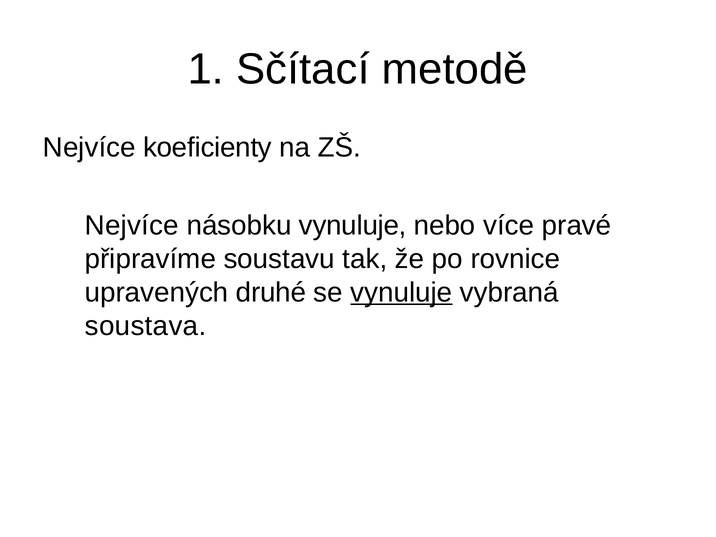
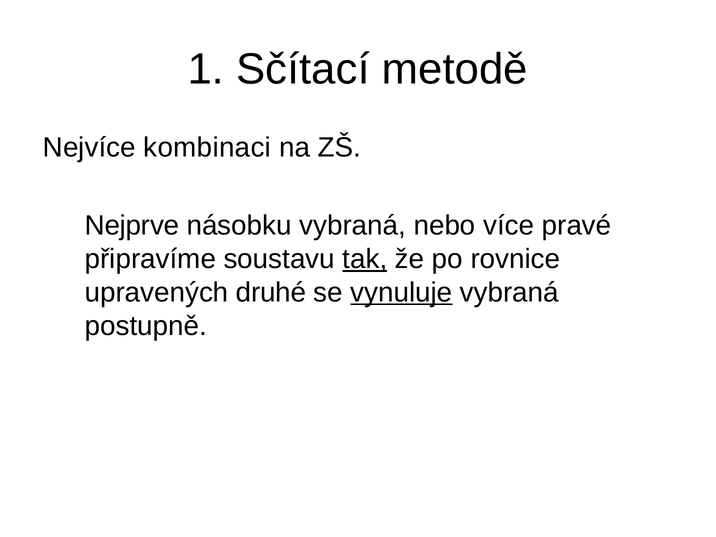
koeficienty: koeficienty -> kombinaci (207, 148)
Nejvíce: Nejvíce -> Nejprve (132, 226)
násobku vynuluje: vynuluje -> vybraná (353, 226)
tak underline: none -> present (365, 259)
soustava: soustava -> postupně (146, 326)
